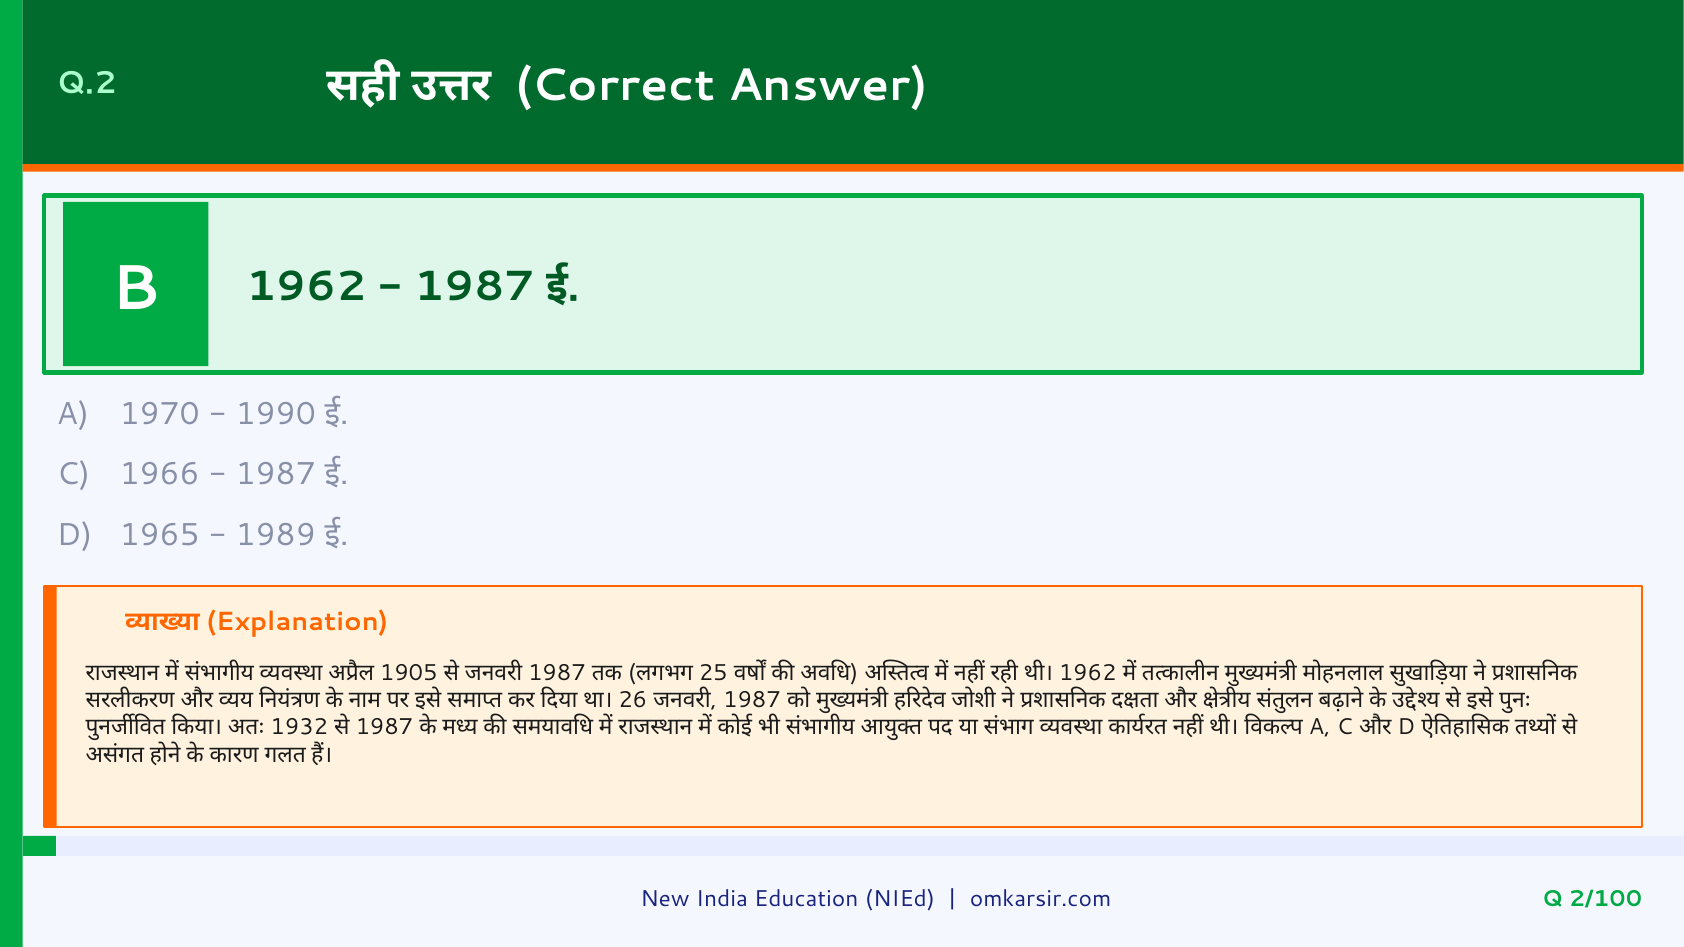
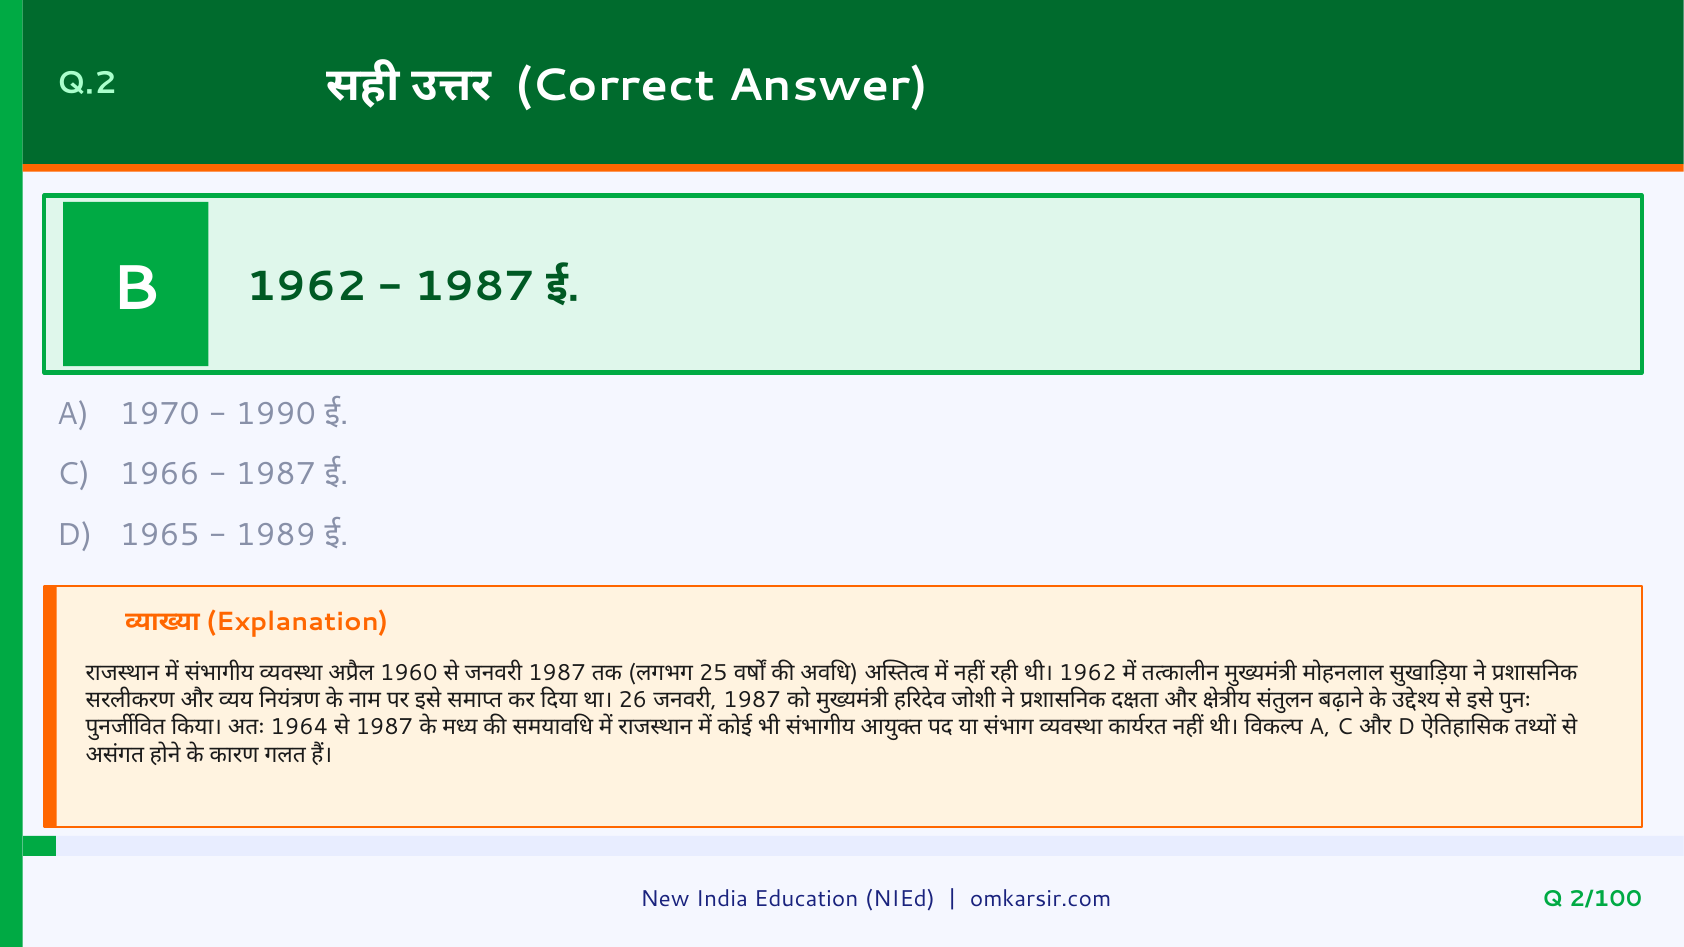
1905: 1905 -> 1960 (409, 673)
1932: 1932 -> 1964 (299, 728)
